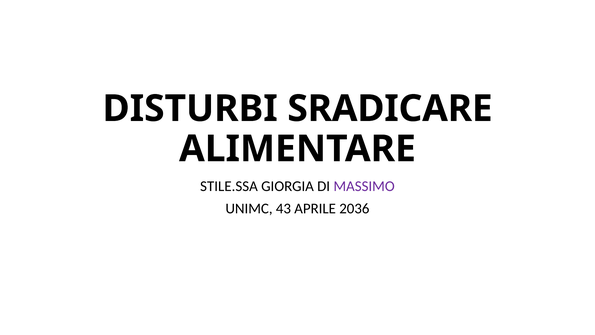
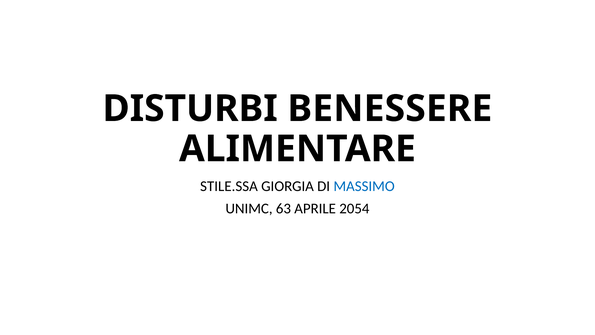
SRADICARE: SRADICARE -> BENESSERE (390, 109)
MASSIMO colour: purple -> blue (364, 186)
43: 43 -> 63 (283, 208)
2036: 2036 -> 2054 (354, 208)
